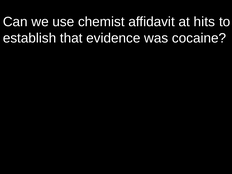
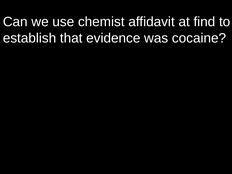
hits: hits -> find (204, 22)
